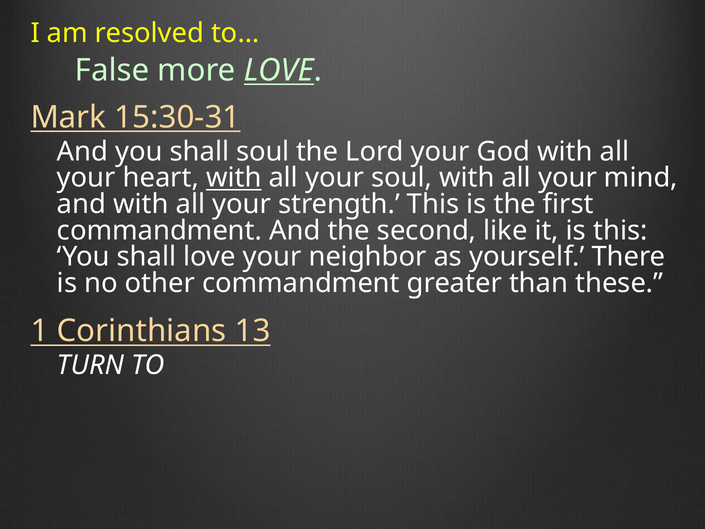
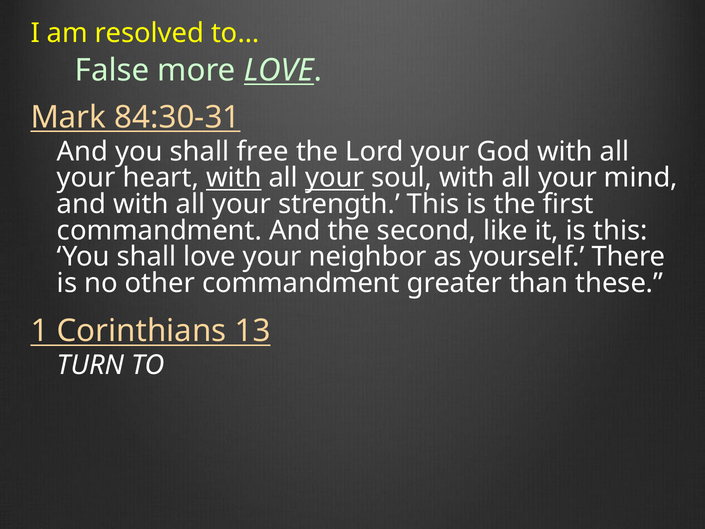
15:30-31: 15:30-31 -> 84:30-31 (177, 117)
shall soul: soul -> free (263, 151)
your underline: none -> present (335, 178)
